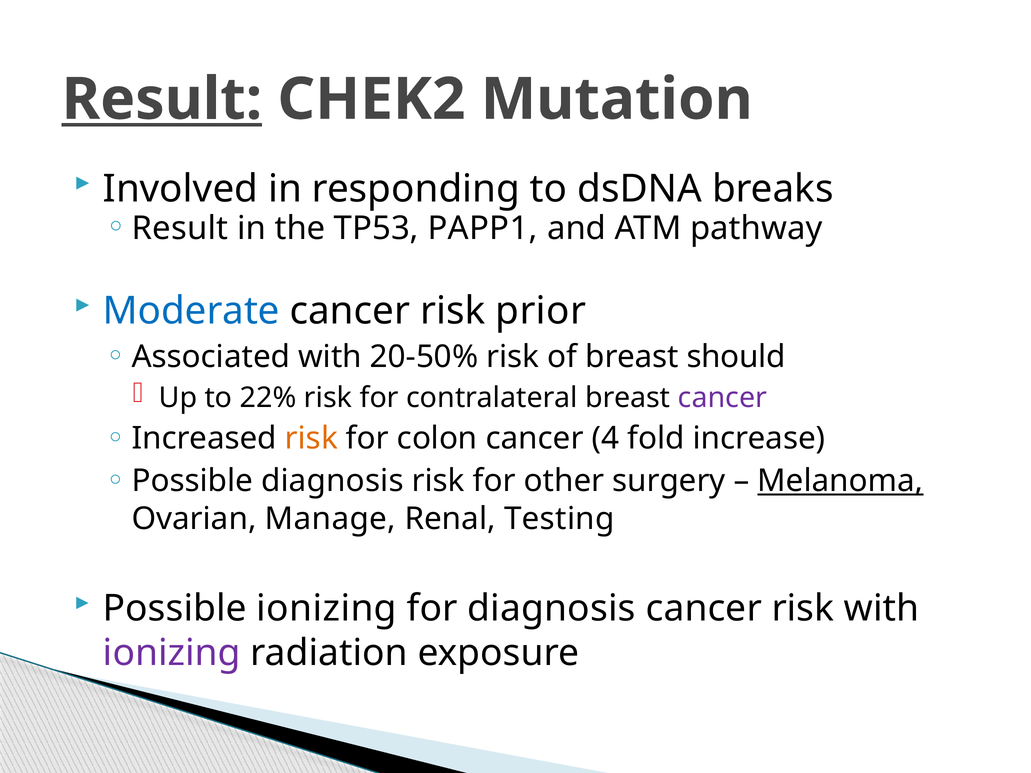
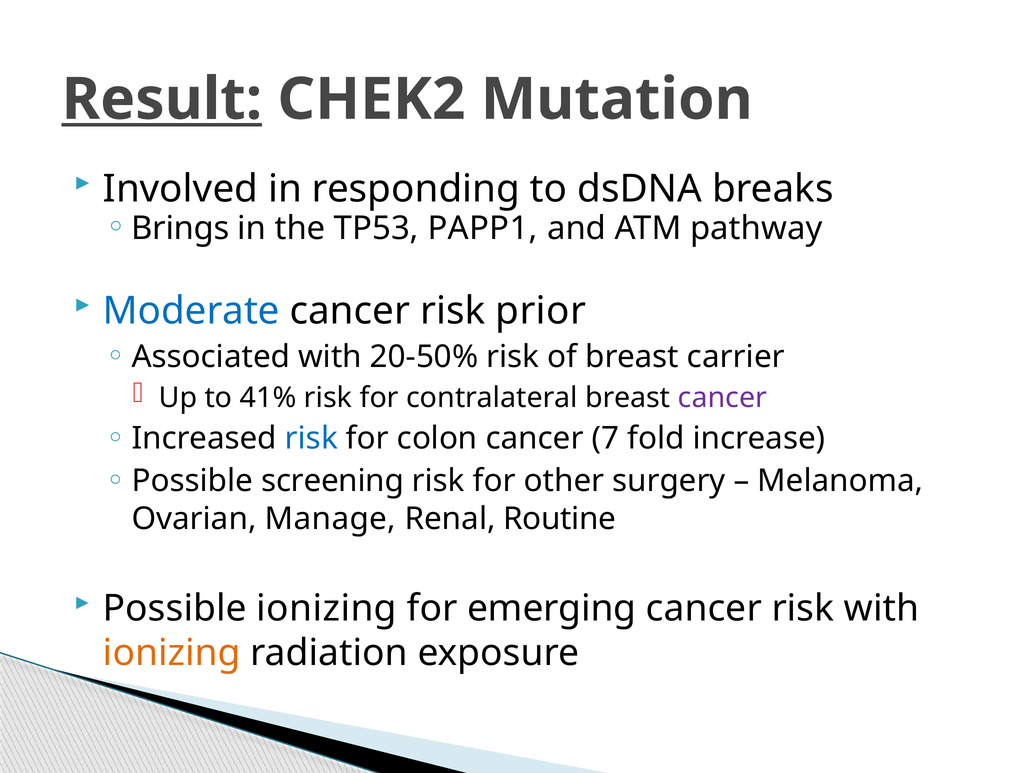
Result: Result -> Brings (180, 228)
should: should -> carrier (736, 357)
22%: 22% -> 41% (268, 398)
risk colour: orange -> blue (311, 439)
4: 4 -> 7 (605, 439)
Possible diagnosis: diagnosis -> screening (333, 481)
Melanoma underline: present -> none (840, 481)
Testing: Testing -> Routine (560, 519)
for diagnosis: diagnosis -> emerging (552, 609)
ionizing colour: purple -> orange (172, 653)
